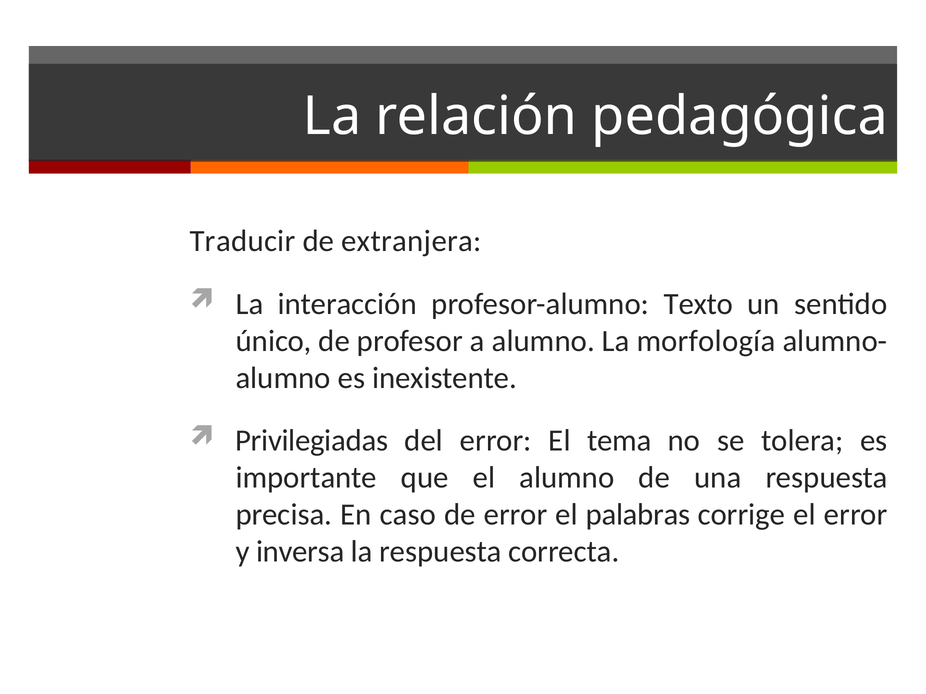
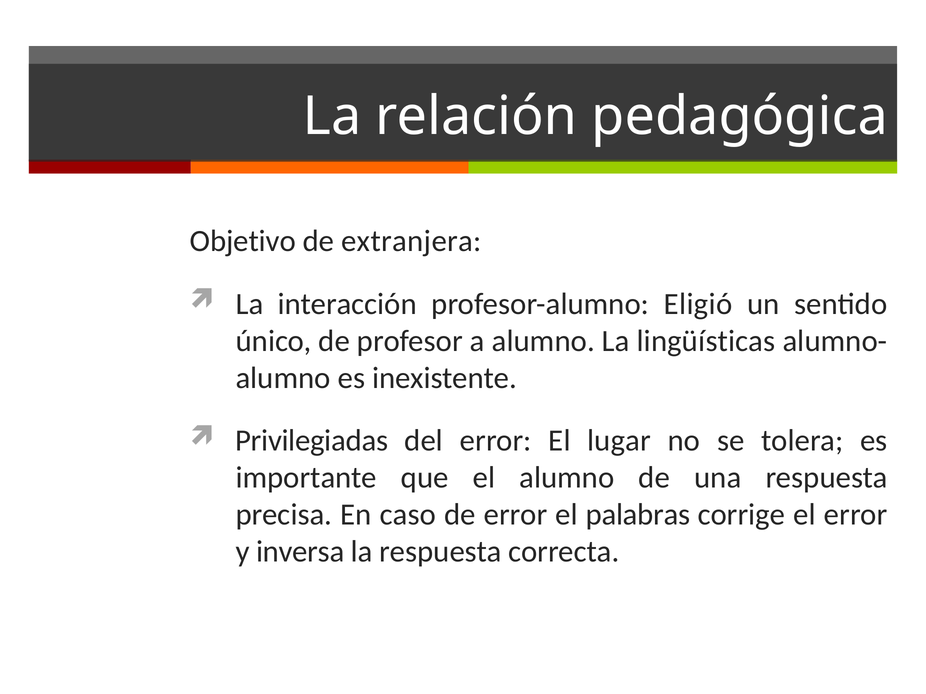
Traducir: Traducir -> Objetivo (243, 241)
Texto: Texto -> Eligió (698, 304)
morfología: morfología -> lingüísticas (706, 341)
tema: tema -> lugar (619, 441)
